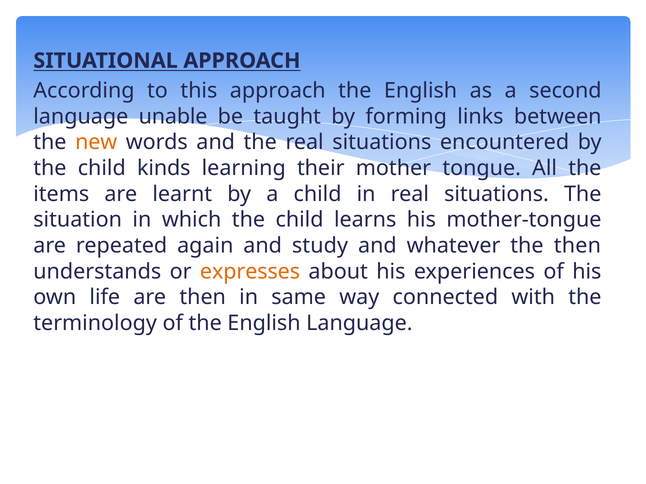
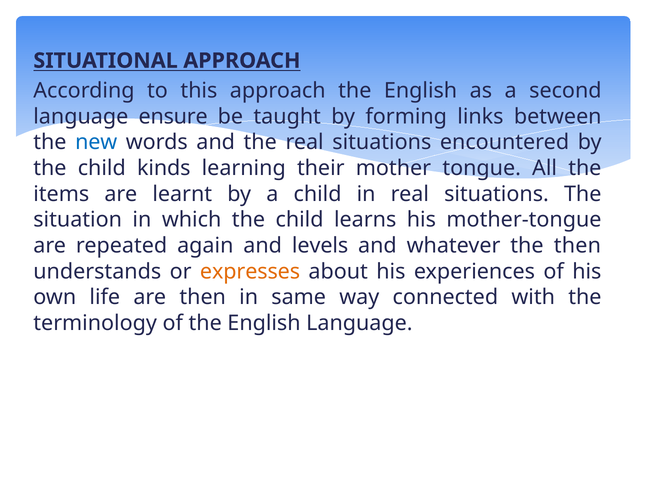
unable: unable -> ensure (173, 117)
new colour: orange -> blue (96, 143)
study: study -> levels (320, 246)
